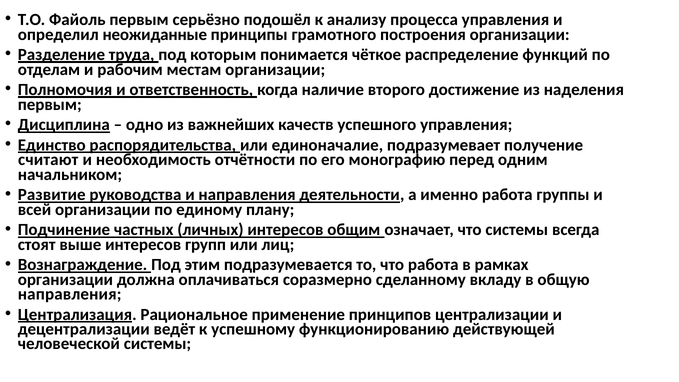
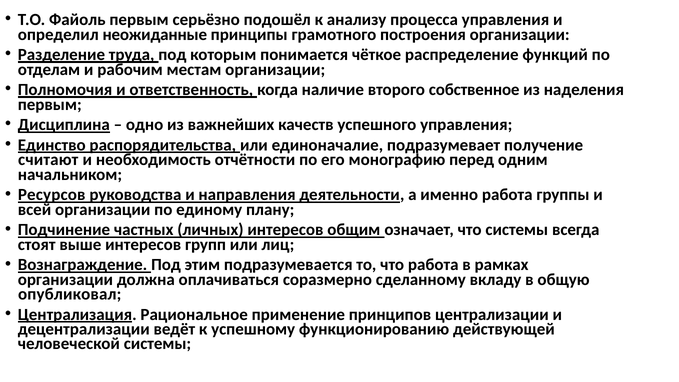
достижение: достижение -> собственное (474, 90)
Развитие: Развитие -> Ресурсов (52, 195)
направления: направления -> опубликовал (70, 294)
